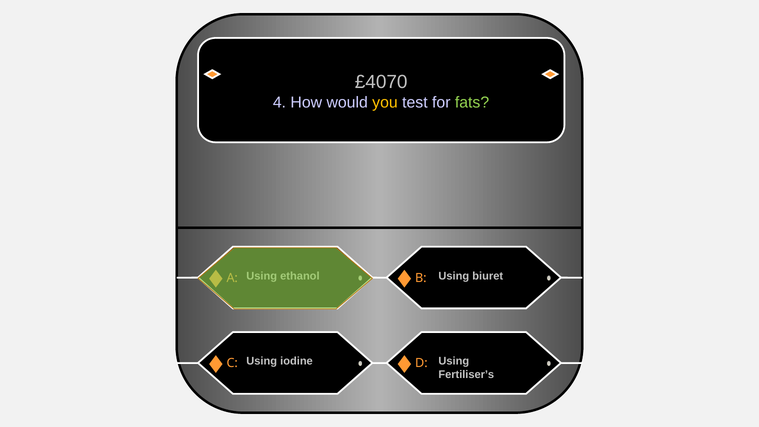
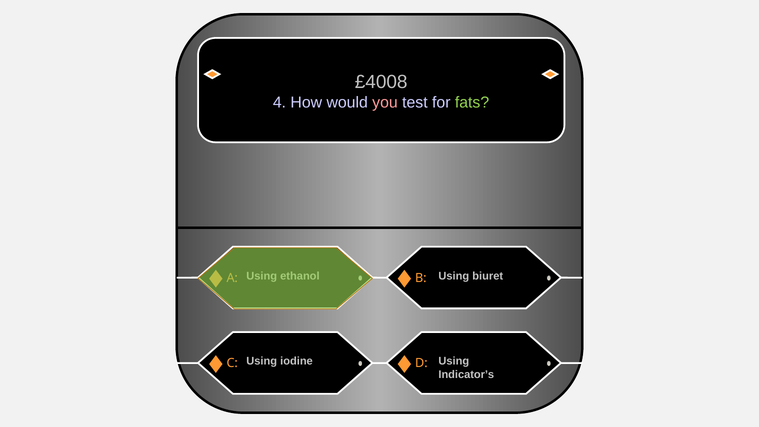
£4070: £4070 -> £4008 (381, 82)
you colour: yellow -> pink (385, 103)
Fertiliser’s: Fertiliser’s -> Indicator’s (466, 375)
